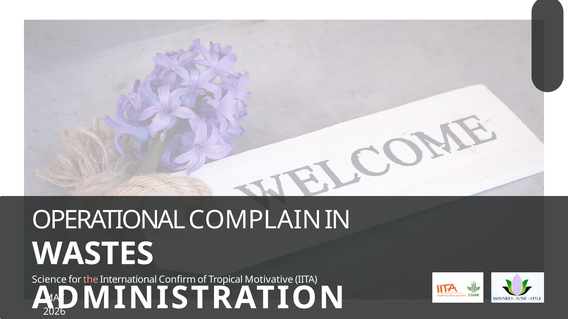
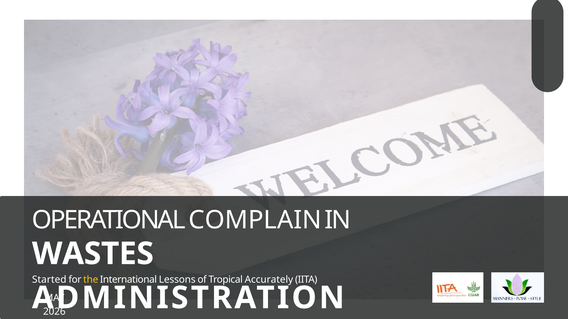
Science: Science -> Started (49, 280)
the colour: pink -> yellow (91, 280)
Confirm: Confirm -> Lessons (177, 280)
Motivative: Motivative -> Accurately (269, 280)
